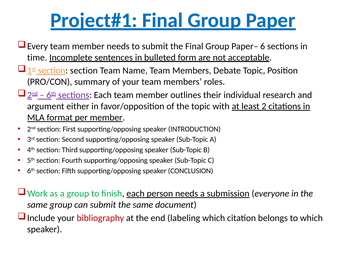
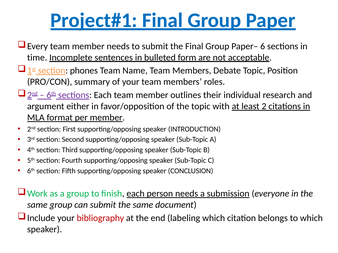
section section: section -> phones (84, 71)
